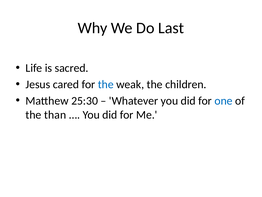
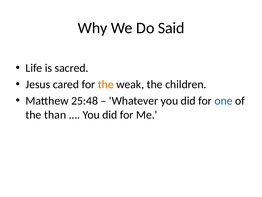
Last: Last -> Said (171, 28)
the colour: blue -> orange (106, 84)
25:30: 25:30 -> 25:48 (85, 100)
